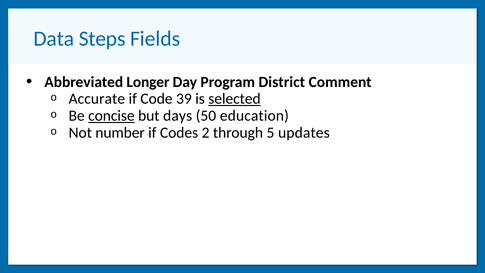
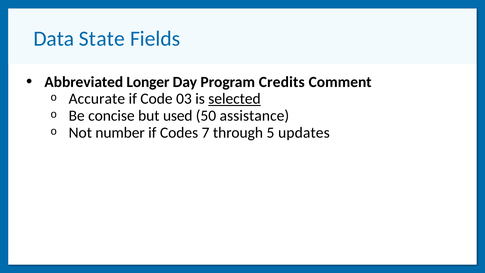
Steps: Steps -> State (102, 39)
District: District -> Credits (282, 82)
39: 39 -> 03 (184, 99)
concise underline: present -> none (111, 116)
days: days -> used (178, 116)
education: education -> assistance (254, 116)
2: 2 -> 7 (206, 133)
